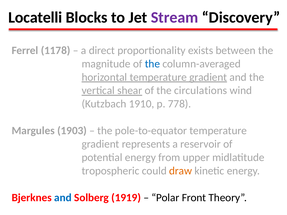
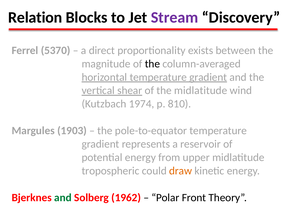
Locatelli: Locatelli -> Relation (35, 18)
1178: 1178 -> 5370 (56, 50)
the colour: blue -> black (152, 64)
the circulations: circulations -> midlatitude (201, 91)
1910: 1910 -> 1974 (142, 104)
778: 778 -> 810 (180, 104)
and colour: blue -> green (63, 198)
1919: 1919 -> 1962 (126, 198)
